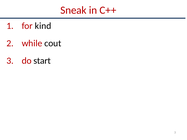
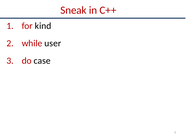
cout: cout -> user (53, 43)
start: start -> case (42, 61)
